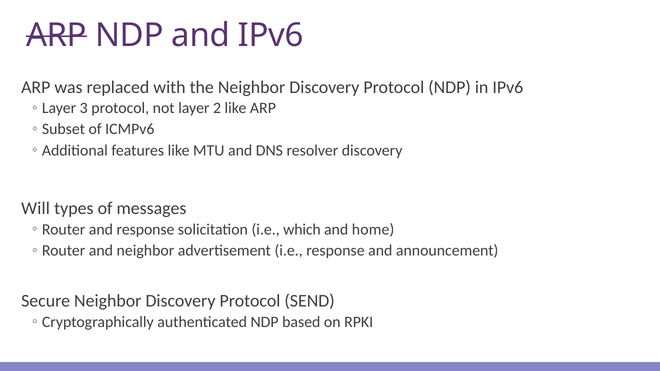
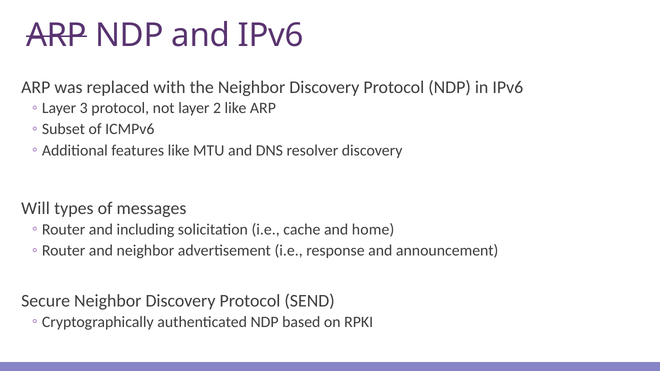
and response: response -> including (145, 230)
which: which -> cache (302, 230)
